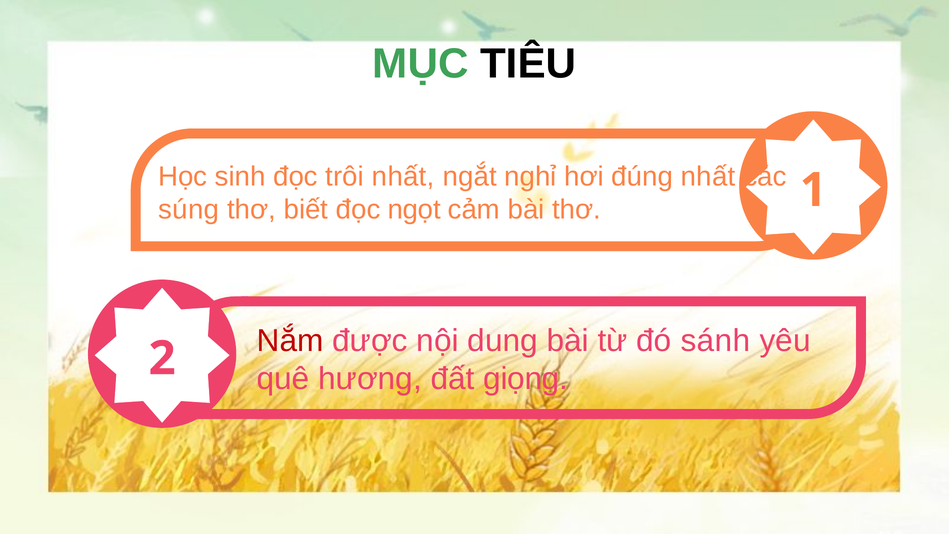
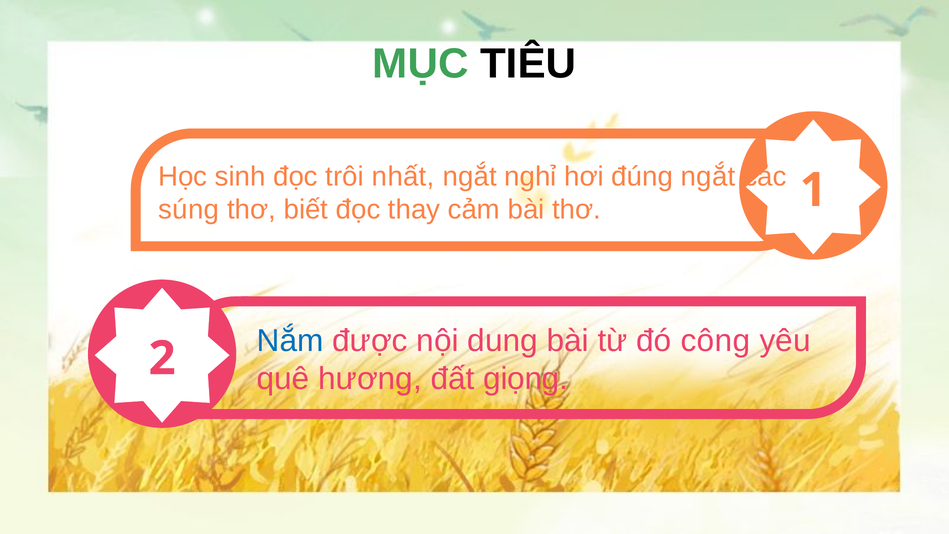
đúng nhất: nhất -> ngắt (708, 177)
ngọt: ngọt -> thay (414, 210)
Nắm colour: red -> blue (290, 341)
sánh: sánh -> công (715, 341)
